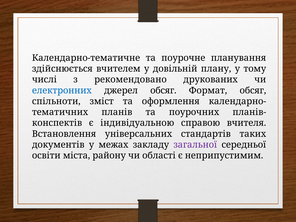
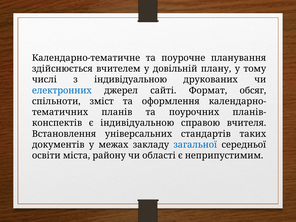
з рекомендовано: рекомендовано -> індивідуальною (131, 80)
джерел обсяг: обсяг -> сайті (163, 90)
загальної colour: purple -> blue (195, 145)
